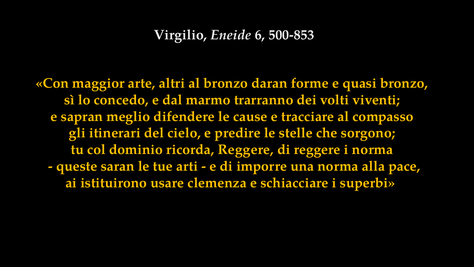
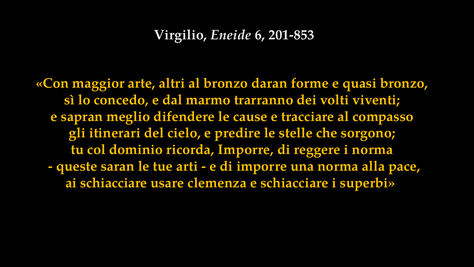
500-853: 500-853 -> 201-853 (291, 35)
ricorda Reggere: Reggere -> Imporre (246, 149)
ai istituirono: istituirono -> schiacciare (114, 183)
